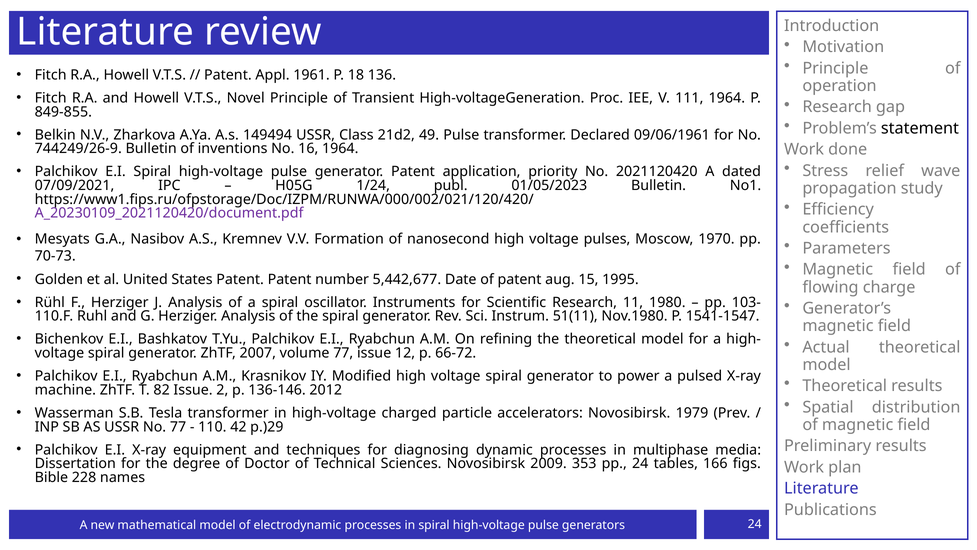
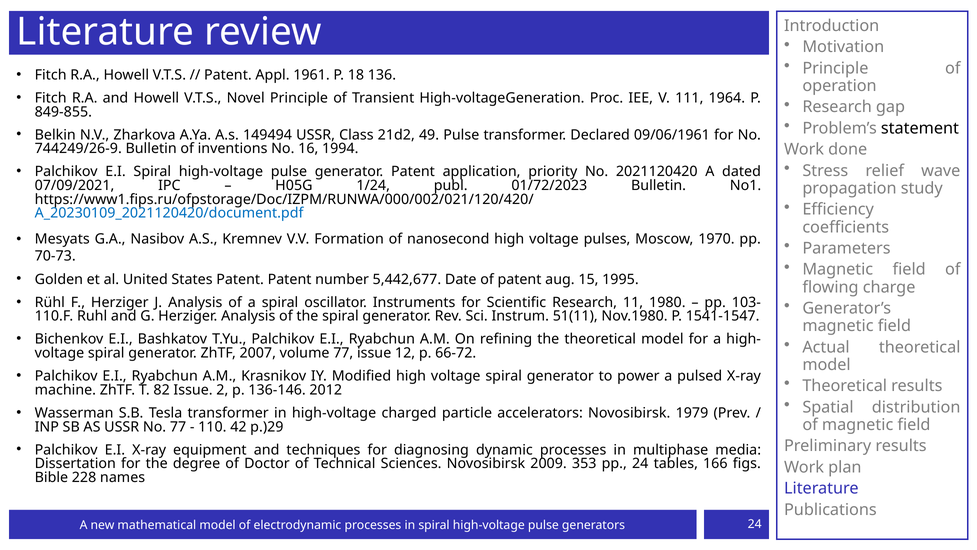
16 1964: 1964 -> 1994 (340, 149)
01/05/2023: 01/05/2023 -> 01/72/2023 (549, 185)
A_20230109_2021120420/document.pdf colour: purple -> blue (169, 213)
